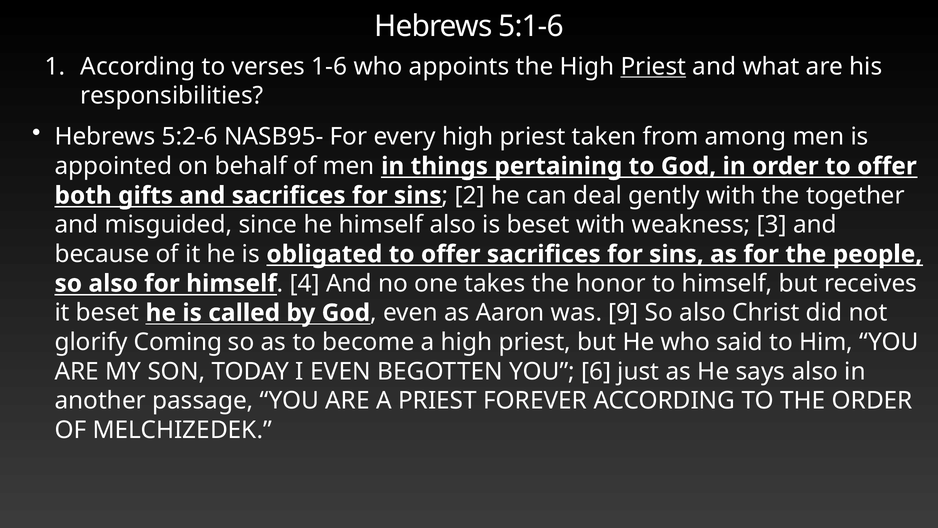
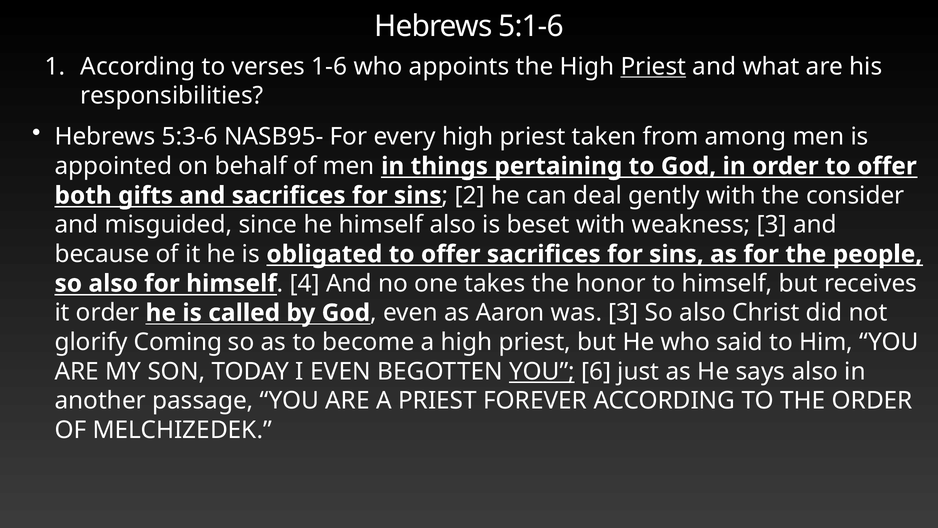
5:2-6: 5:2-6 -> 5:3-6 (190, 137)
together: together -> consider (855, 195)
it beset: beset -> order (108, 313)
was 9: 9 -> 3 (623, 313)
YOU underline: none -> present (542, 371)
